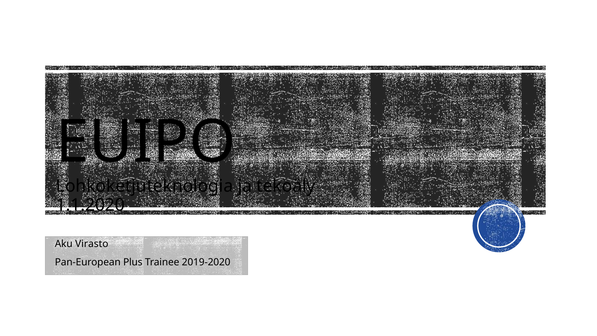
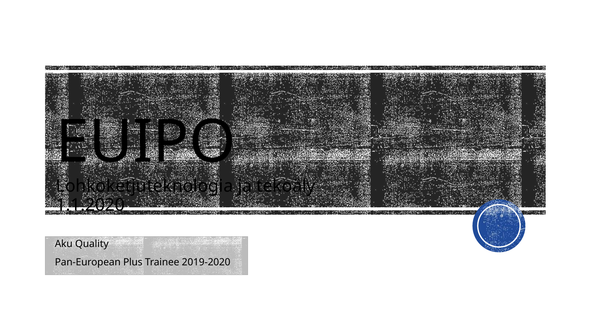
Virasto: Virasto -> Quality (92, 244)
